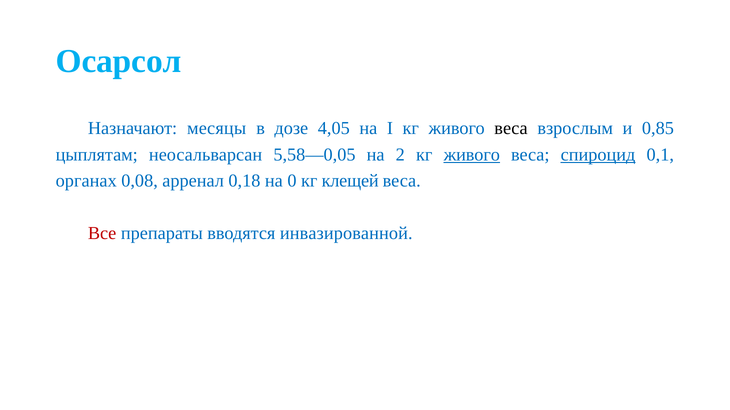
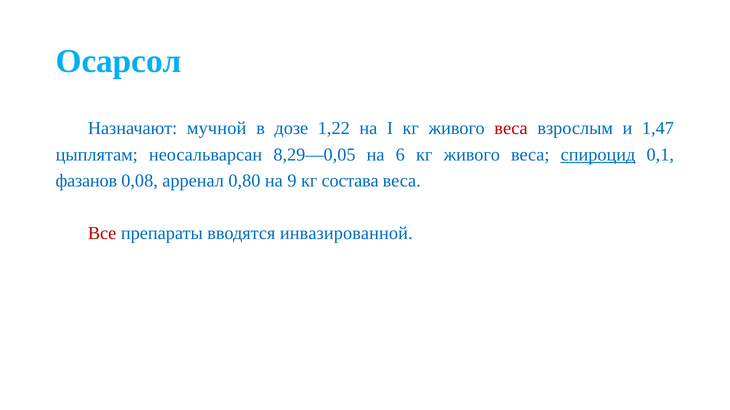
месяцы: месяцы -> мучной (217, 129)
4,05: 4,05 -> 1,22 (334, 129)
веса colour: black -> red (511, 129)
0,85: 0,85 -> 1,47 (658, 129)
5,58—0,05: 5,58—0,05 -> 8,29—0,05 (314, 155)
2: 2 -> 6 (400, 155)
живого underline: present -> none (472, 155)
органах: органах -> фазанов (86, 181)
0,18: 0,18 -> 0,80 (244, 181)
0: 0 -> 9 (292, 181)
клещей: клещей -> состава (350, 181)
